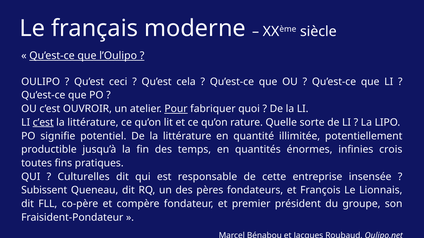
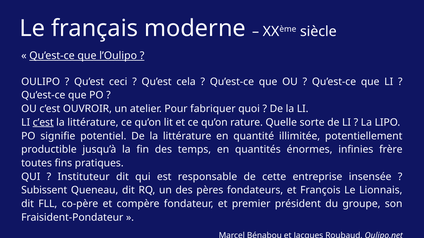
Pour underline: present -> none (176, 109)
crois: crois -> frère (391, 150)
Culturelles: Culturelles -> Instituteur (84, 177)
